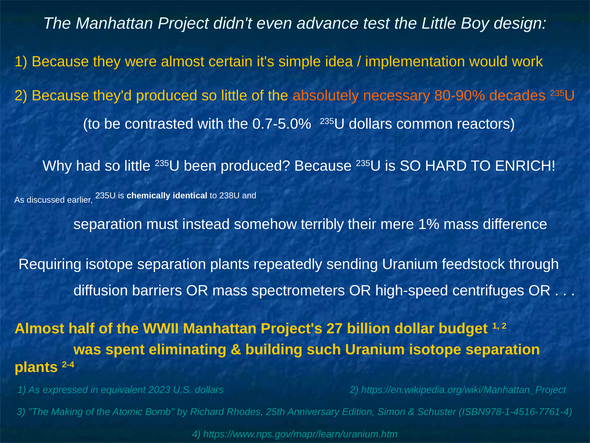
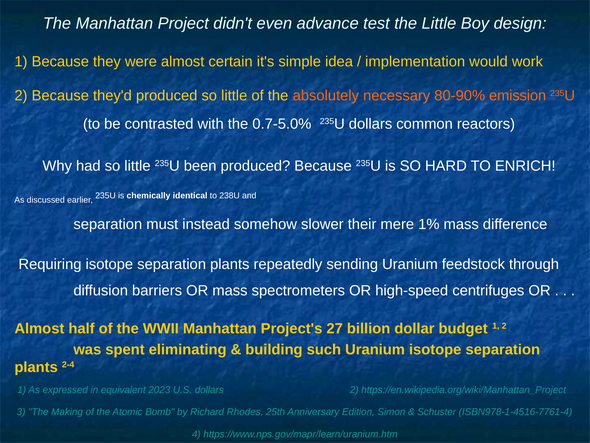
decades: decades -> emission (518, 96)
terribly: terribly -> slower (322, 224)
